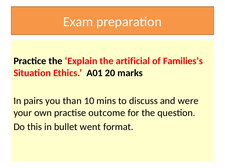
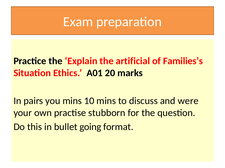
you than: than -> mins (72, 101)
outcome: outcome -> stubborn (107, 113)
went: went -> going (90, 127)
